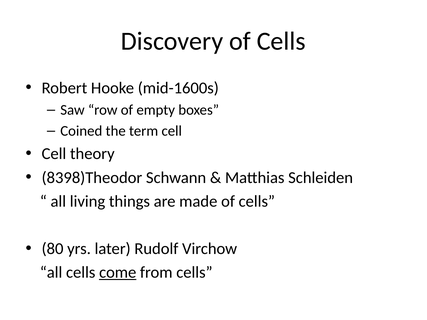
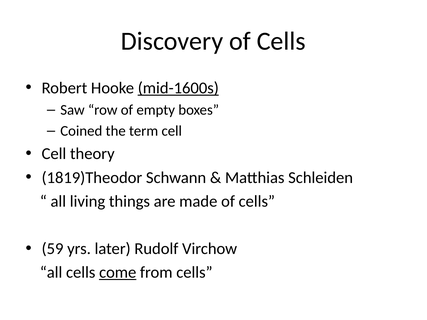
mid-1600s underline: none -> present (178, 88)
8398)Theodor: 8398)Theodor -> 1819)Theodor (92, 178)
80: 80 -> 59 (53, 249)
